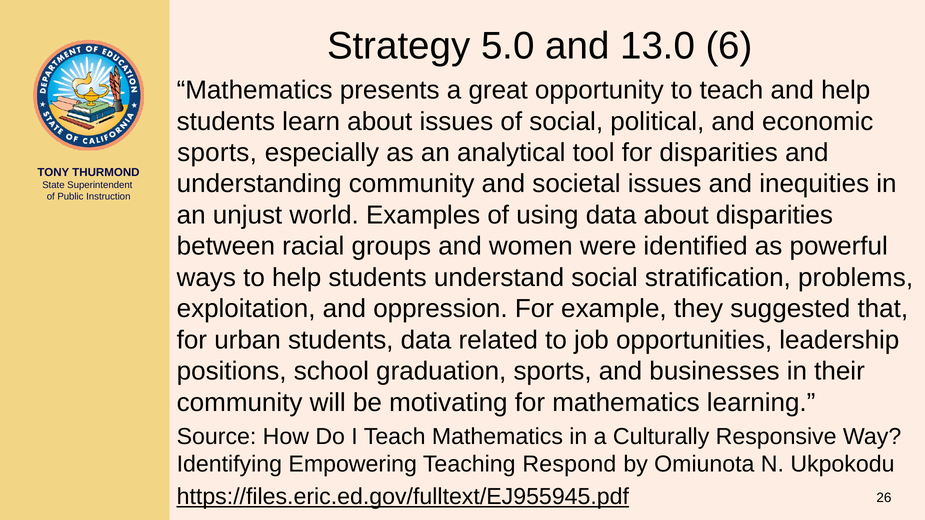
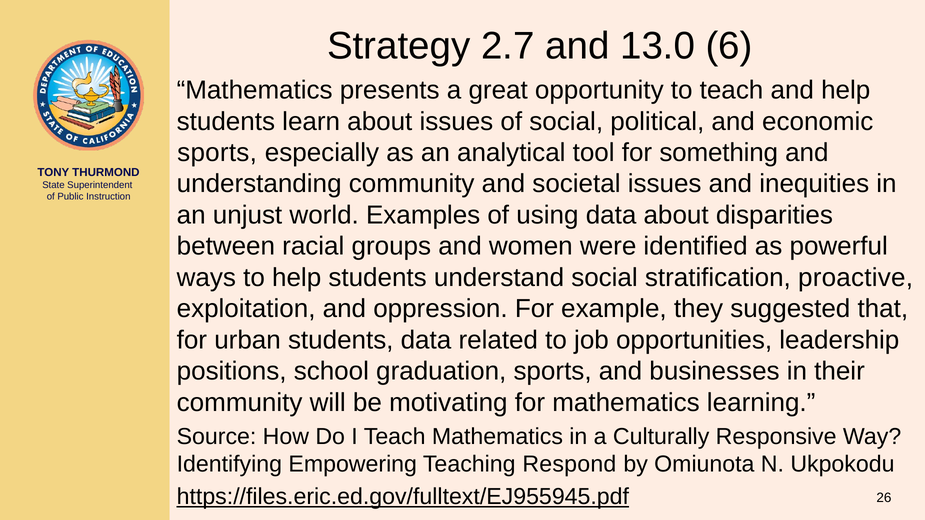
5.0: 5.0 -> 2.7 (508, 46)
for disparities: disparities -> something (719, 153)
problems: problems -> proactive (856, 278)
